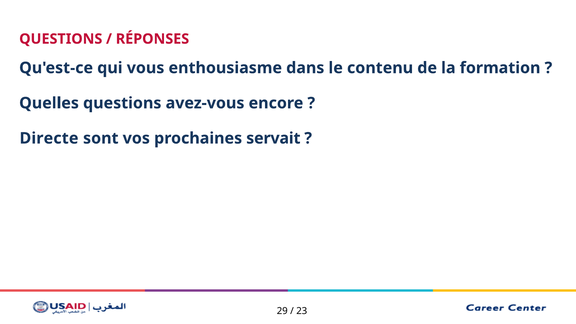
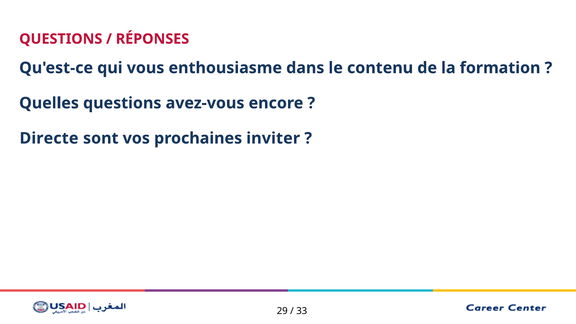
servait: servait -> inviter (273, 138)
23: 23 -> 33 (302, 311)
